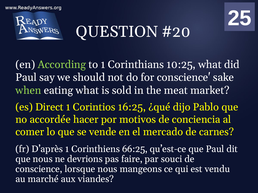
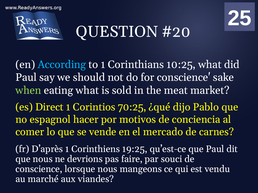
According colour: light green -> light blue (62, 65)
16:25: 16:25 -> 70:25 (132, 107)
accordée: accordée -> espagnol (50, 120)
66:25: 66:25 -> 19:25 (135, 149)
